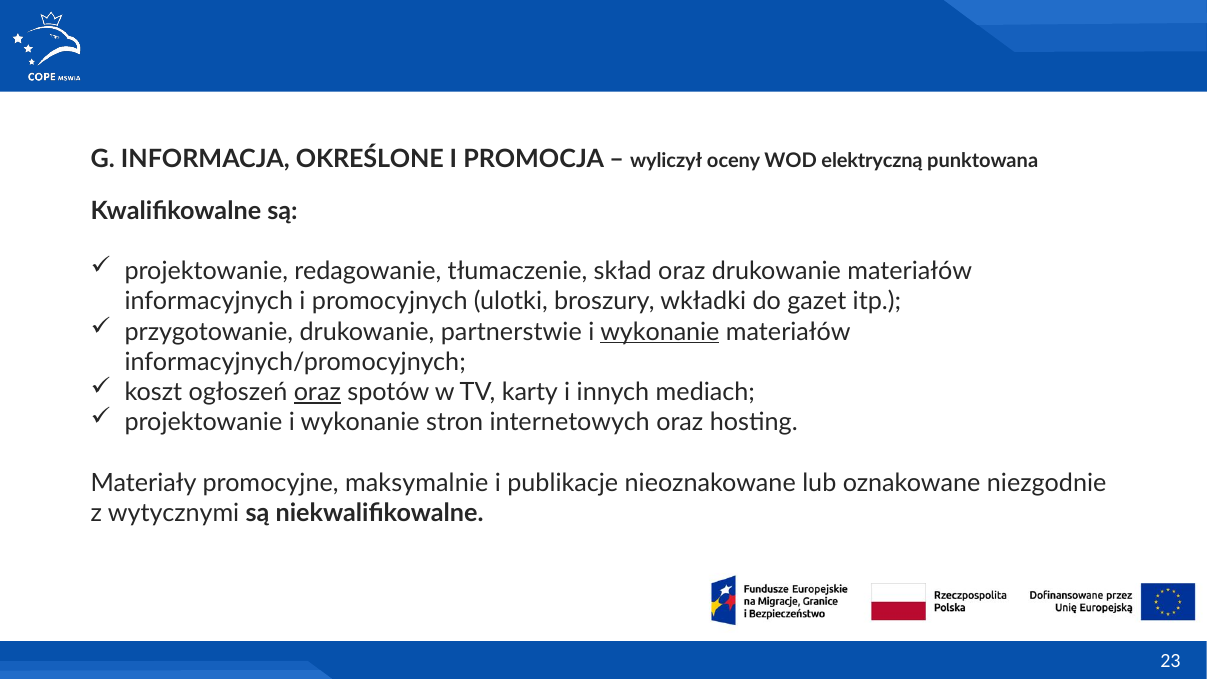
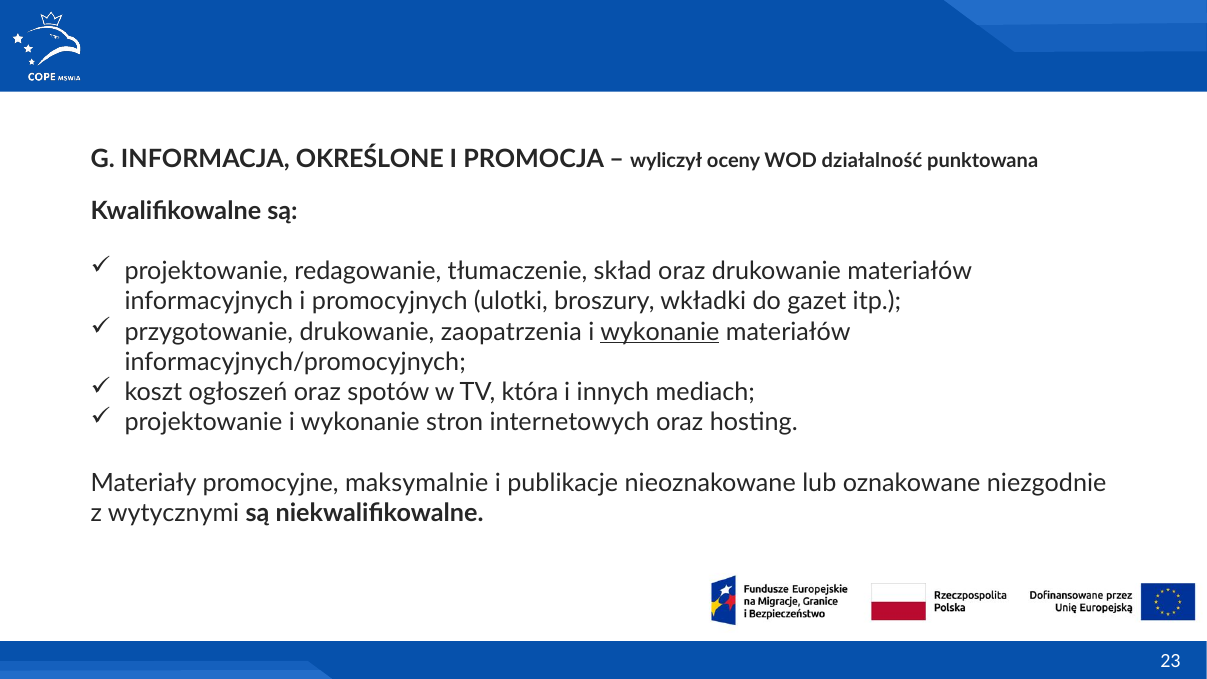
elektryczną: elektryczną -> działalność (872, 161)
partnerstwie: partnerstwie -> zaopatrzenia (511, 332)
oraz underline: present -> none (317, 392)
karty: karty -> która (530, 392)
